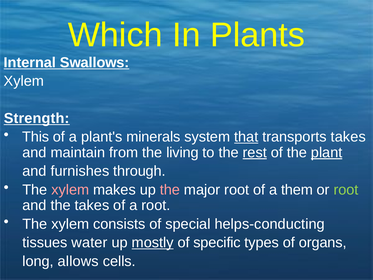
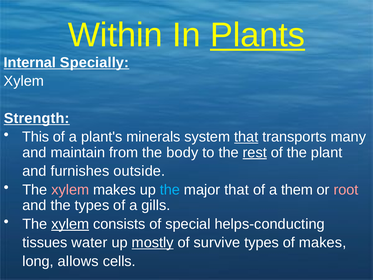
Which: Which -> Within (115, 35)
Plants underline: none -> present (257, 35)
Swallows: Swallows -> Specially (94, 62)
transports takes: takes -> many (348, 137)
living: living -> body (182, 152)
plant underline: present -> none (327, 152)
through: through -> outside (139, 171)
the colour: pink -> light blue (170, 190)
major root: root -> that (237, 190)
root colour: light green -> pink (346, 190)
the takes: takes -> types (92, 205)
a root: root -> gills (156, 205)
xylem underline: none -> present (70, 224)
specific: specific -> survive (217, 242)
of organs: organs -> makes (323, 242)
